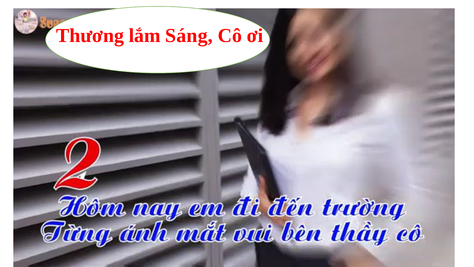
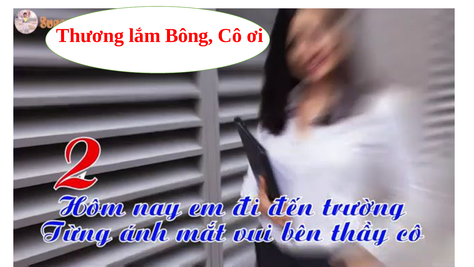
Sáng: Sáng -> Bông (189, 36)
